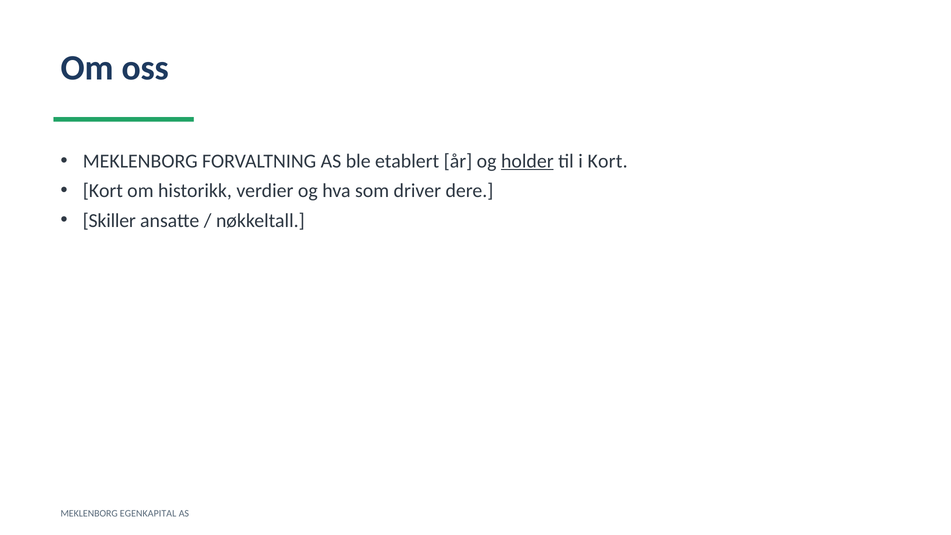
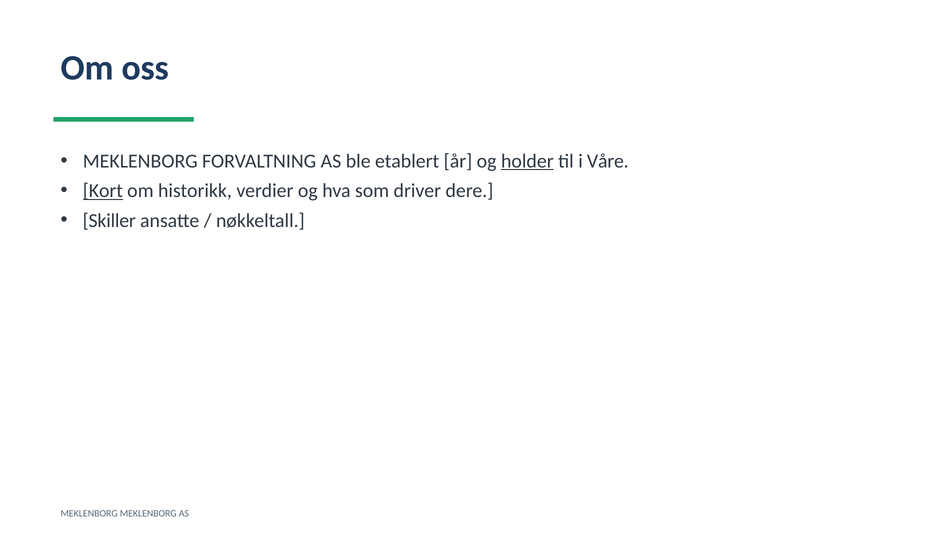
i Kort: Kort -> Våre (608, 161)
Kort underline: none -> present (103, 191)
MEKLENBORG EGENKAPITAL: EGENKAPITAL -> MEKLENBORG (148, 513)
